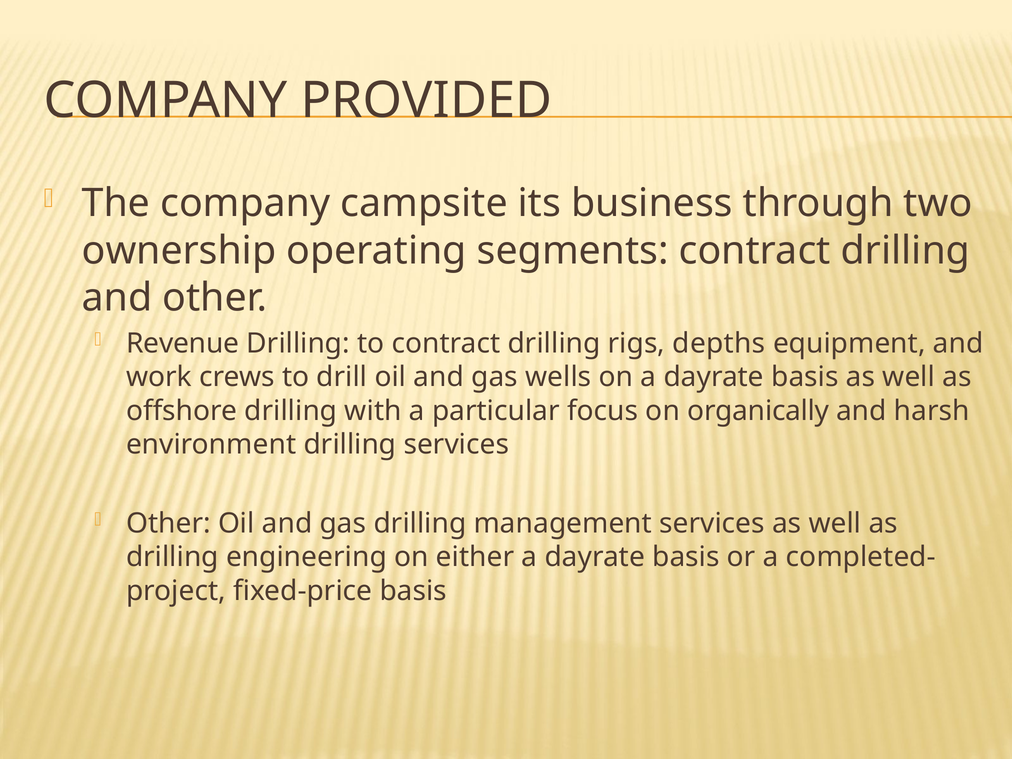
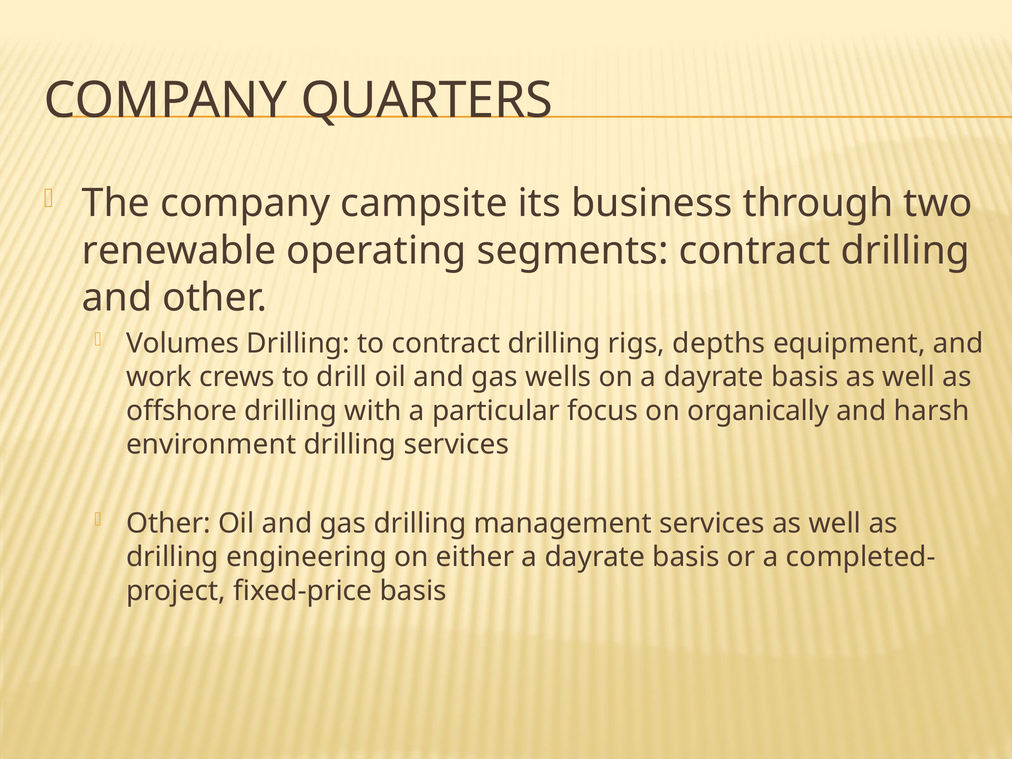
PROVIDED: PROVIDED -> QUARTERS (427, 100)
ownership: ownership -> renewable (179, 251)
Revenue: Revenue -> Volumes (183, 343)
